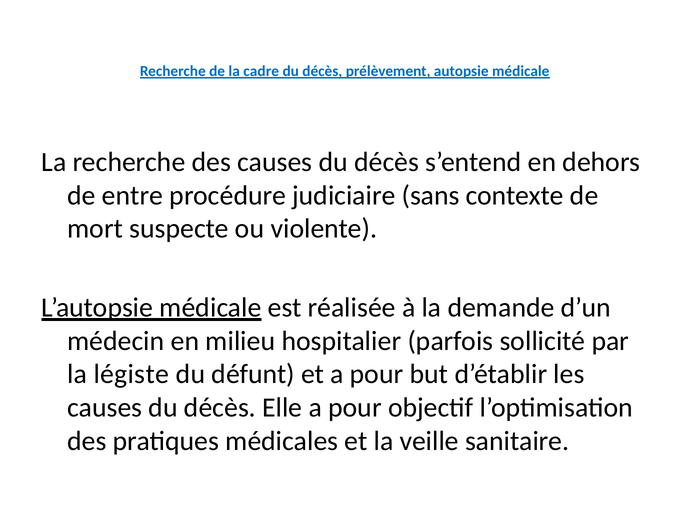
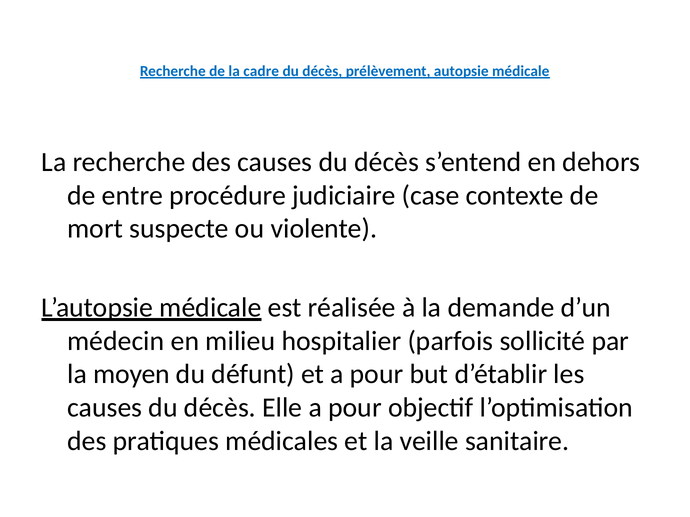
sans: sans -> case (431, 196)
légiste: légiste -> moyen (132, 375)
